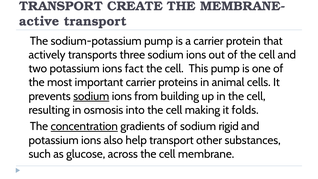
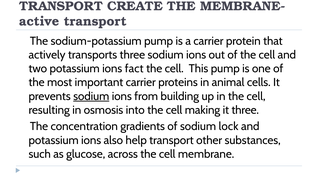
it folds: folds -> three (245, 110)
concentration underline: present -> none (84, 126)
rigid: rigid -> lock (229, 126)
